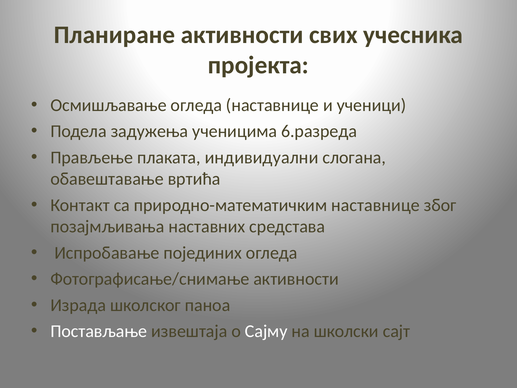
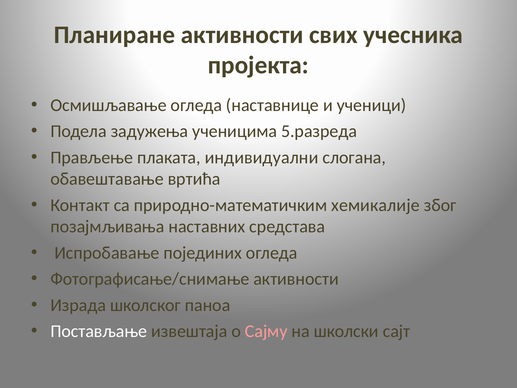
6.разреда: 6.разреда -> 5.разреда (319, 131)
природно-математичким наставнице: наставнице -> хемикалије (375, 205)
Сајму colour: white -> pink (266, 331)
